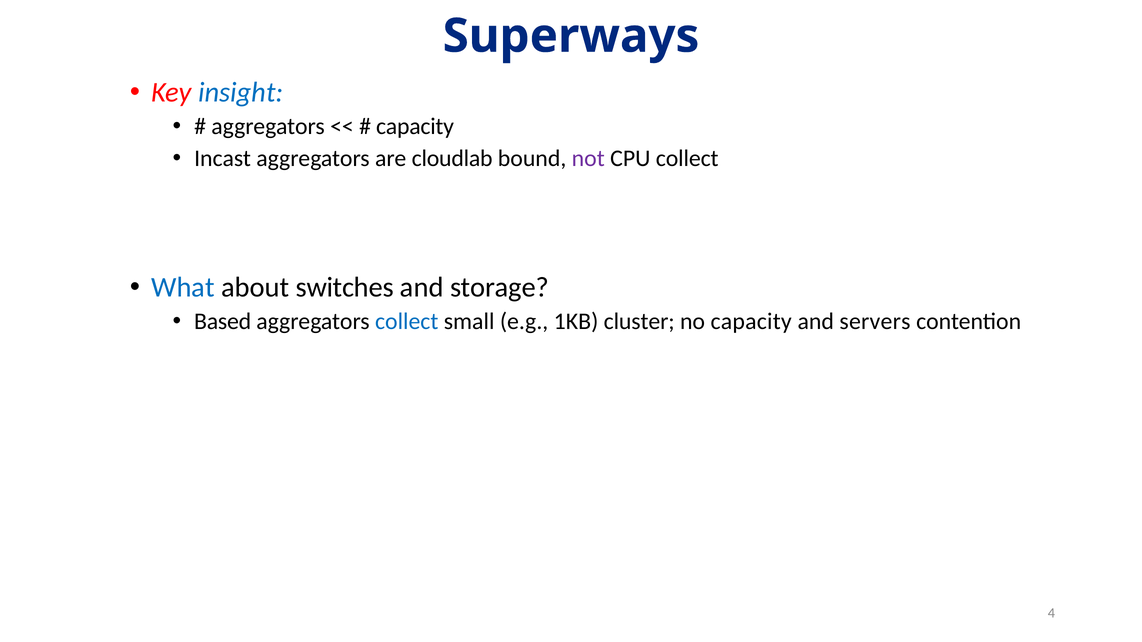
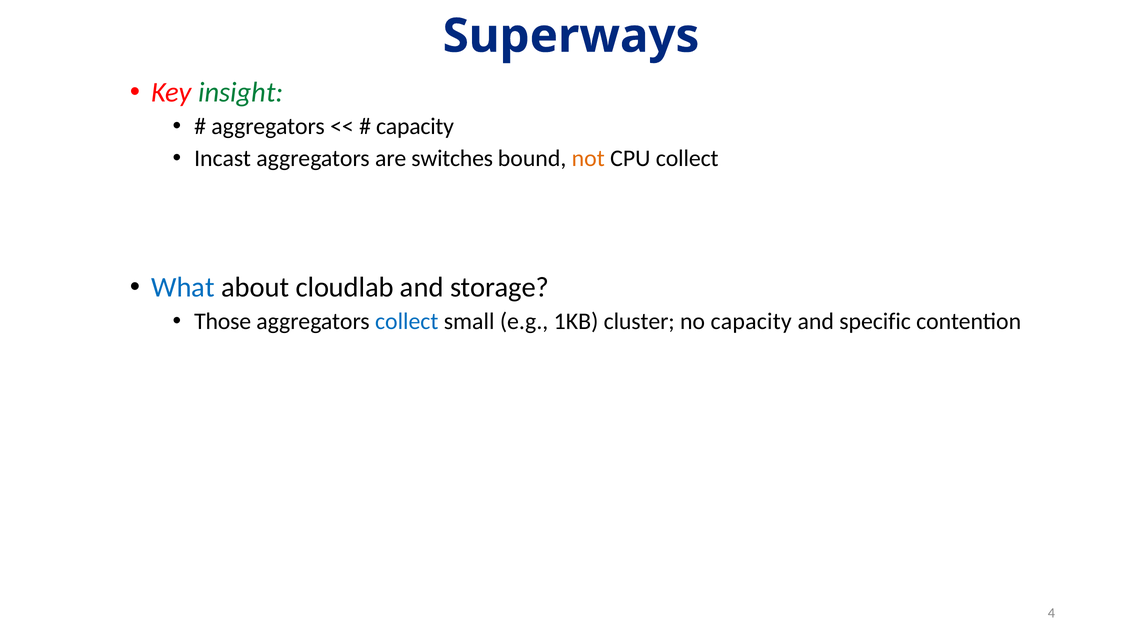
insight colour: blue -> green (241, 92)
cloudlab: cloudlab -> switches (452, 158)
not colour: purple -> orange (588, 158)
switches: switches -> cloudlab (345, 287)
Based: Based -> Those (223, 322)
servers: servers -> specific (875, 322)
